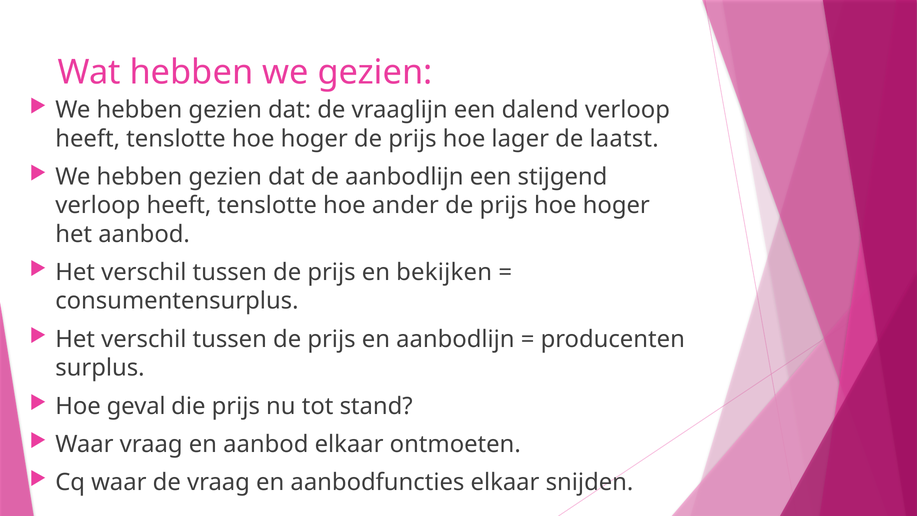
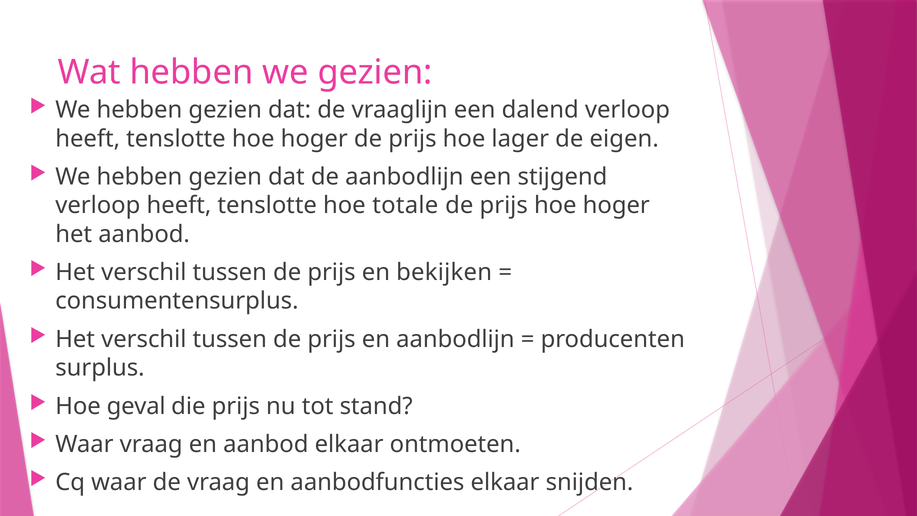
laatst: laatst -> eigen (624, 139)
ander: ander -> totale (405, 205)
